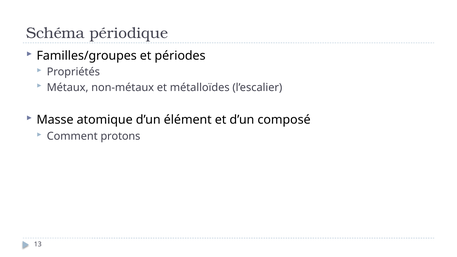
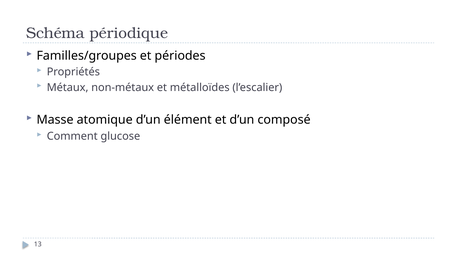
protons: protons -> glucose (120, 136)
